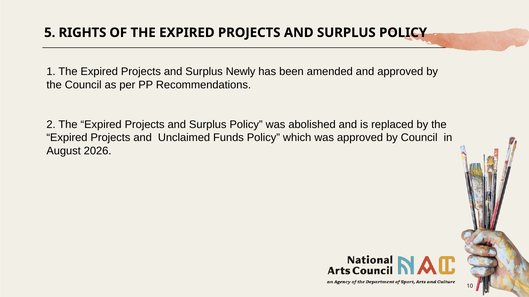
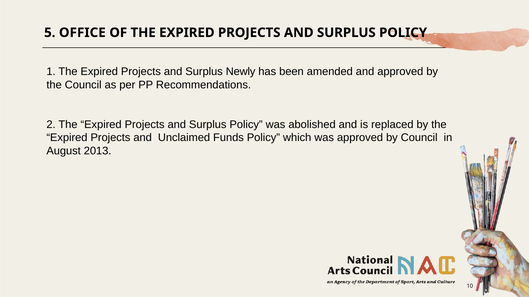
RIGHTS: RIGHTS -> OFFICE (82, 33)
2026: 2026 -> 2013 (98, 151)
